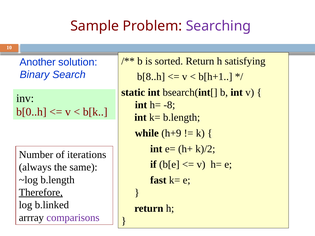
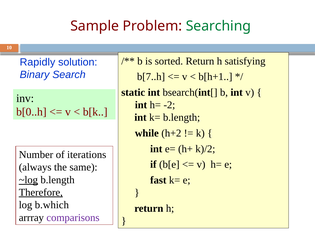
Searching colour: purple -> green (218, 26)
Another: Another -> Rapidly (37, 62)
b[8..h: b[8..h -> b[7..h (151, 77)
-8: -8 -> -2 (169, 105)
h+9: h+9 -> h+2 (171, 133)
~log underline: none -> present (28, 180)
b.linked: b.linked -> b.which (52, 205)
